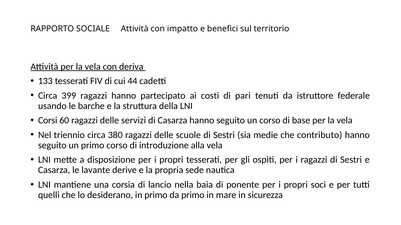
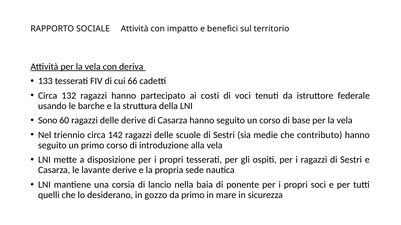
44: 44 -> 66 (132, 81)
399: 399 -> 132 (69, 96)
pari: pari -> voci (243, 96)
Corsi: Corsi -> Sono (48, 121)
delle servizi: servizi -> derive (134, 121)
380: 380 -> 142 (115, 135)
in primo: primo -> gozzo (156, 195)
